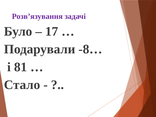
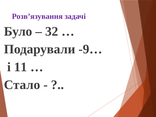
17: 17 -> 32 (52, 31)
-8…: -8… -> -9… (90, 49)
81: 81 -> 11 (21, 67)
